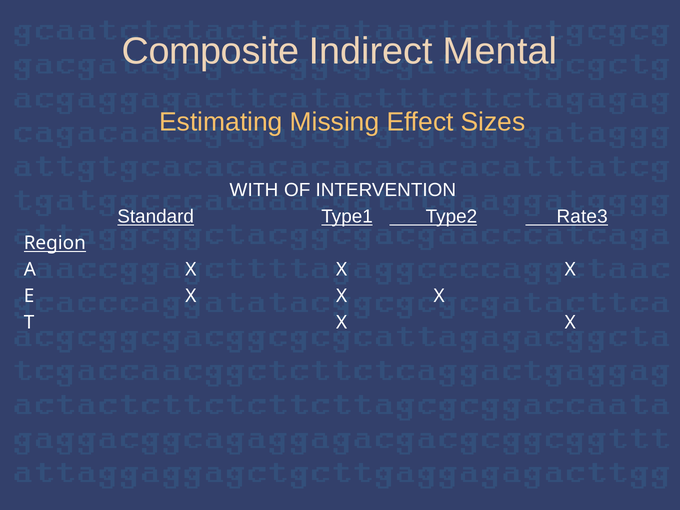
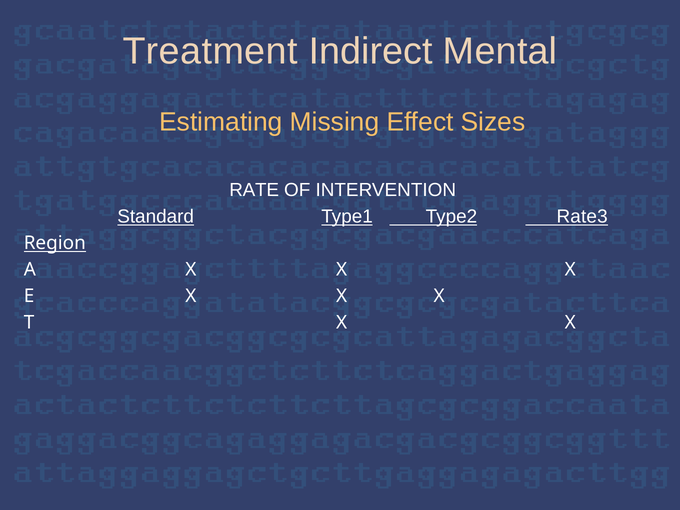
Composite: Composite -> Treatment (210, 51)
WITH: WITH -> RATE (254, 190)
